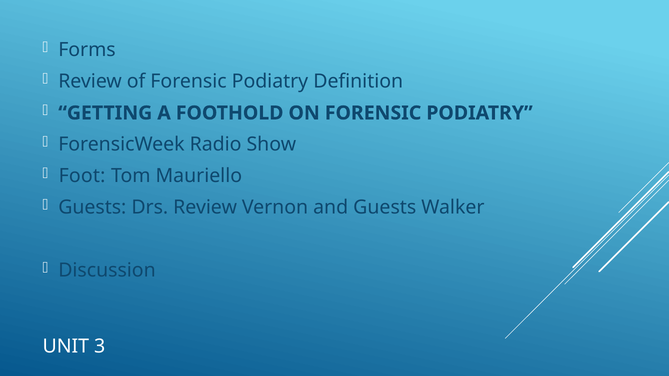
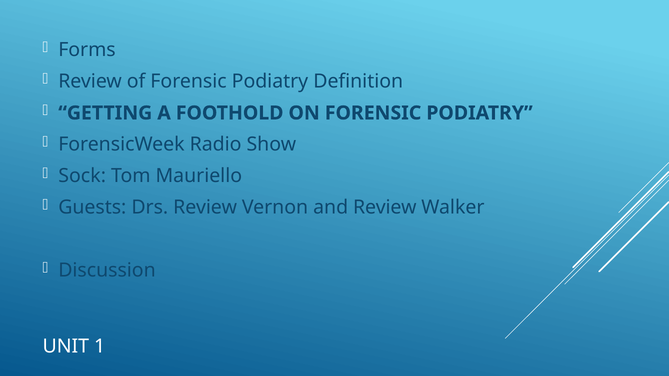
Foot: Foot -> Sock (82, 176)
and Guests: Guests -> Review (385, 208)
3: 3 -> 1 (100, 347)
